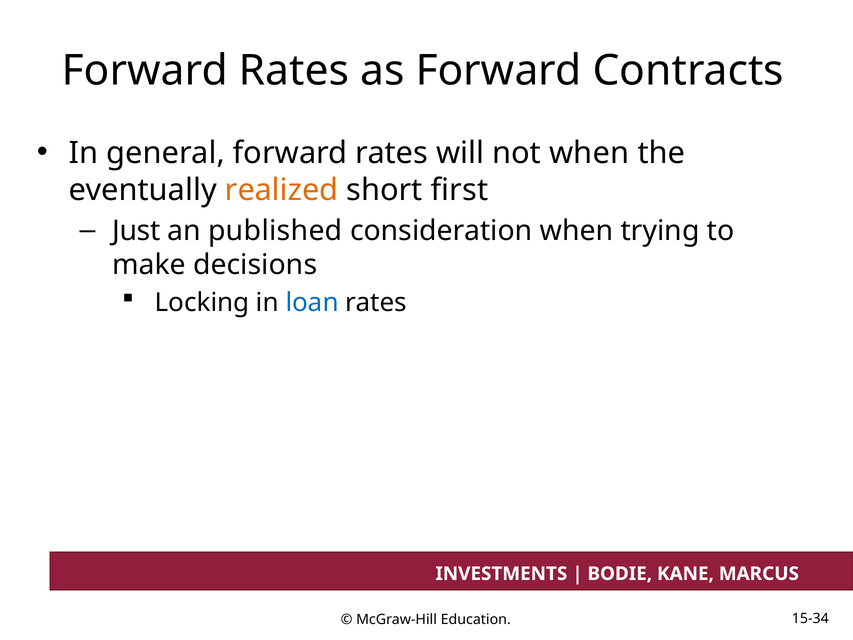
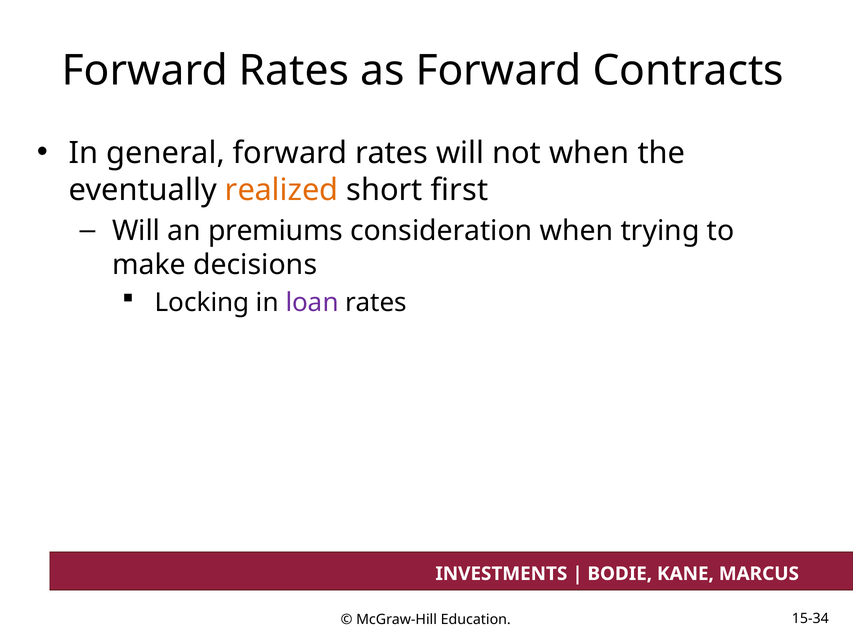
Just: Just -> Will (136, 231)
published: published -> premiums (276, 231)
loan colour: blue -> purple (312, 303)
